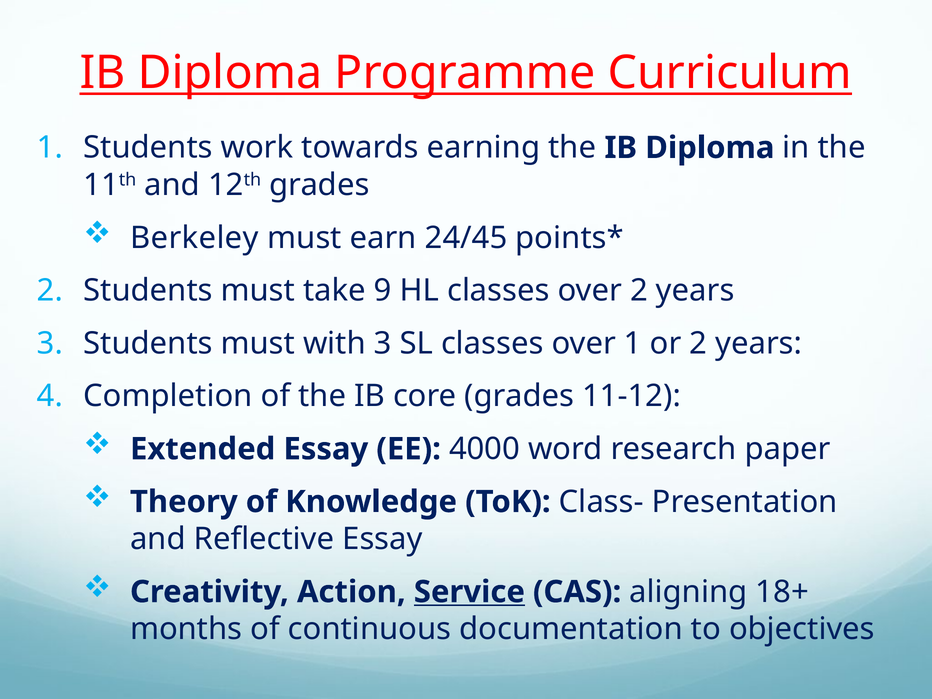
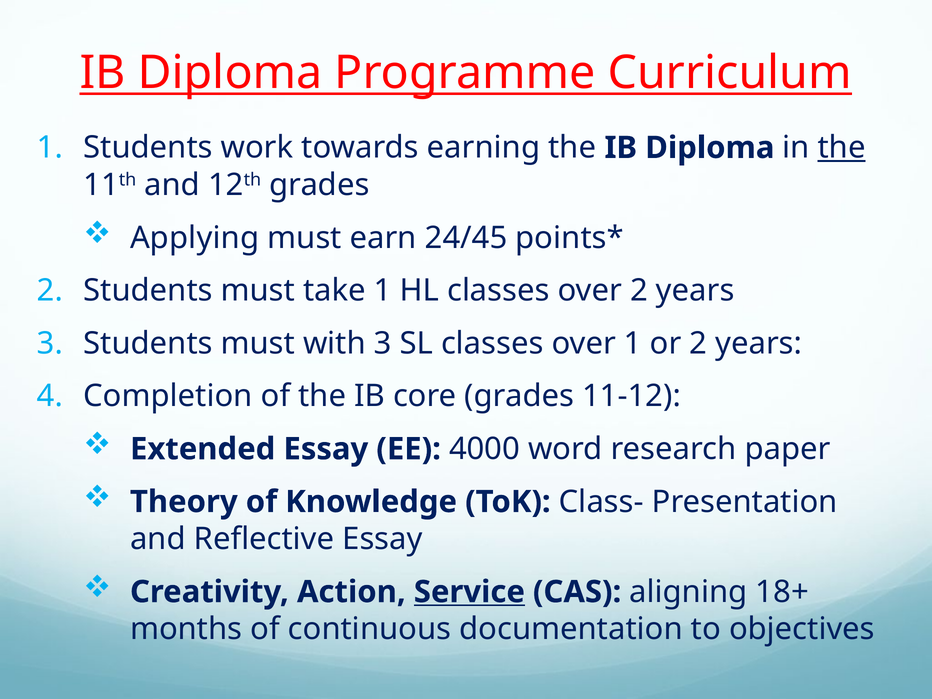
the underline: none -> present (842, 148)
Berkeley: Berkeley -> Applying (195, 238)
take 9: 9 -> 1 (383, 291)
